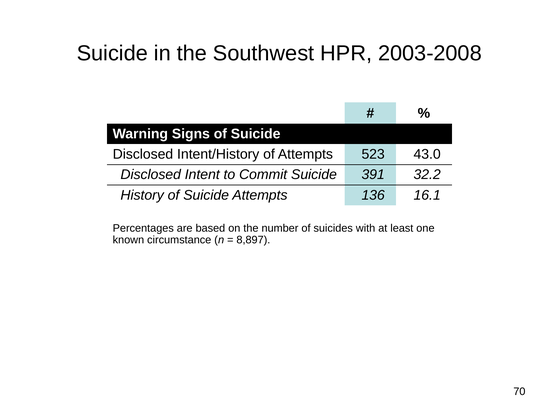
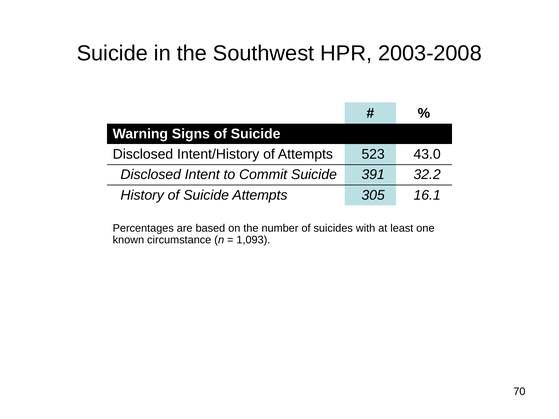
136: 136 -> 305 (373, 195)
8,897: 8,897 -> 1,093 (253, 240)
